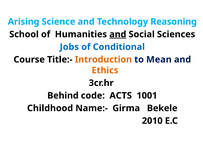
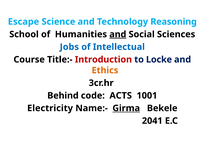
Arising: Arising -> Escape (23, 22)
Conditional: Conditional -> Intellectual (119, 47)
Introduction colour: orange -> red (103, 60)
Mean: Mean -> Locke (159, 60)
Childhood: Childhood -> Electricity (50, 108)
Girma underline: none -> present (126, 108)
2010: 2010 -> 2041 (152, 121)
